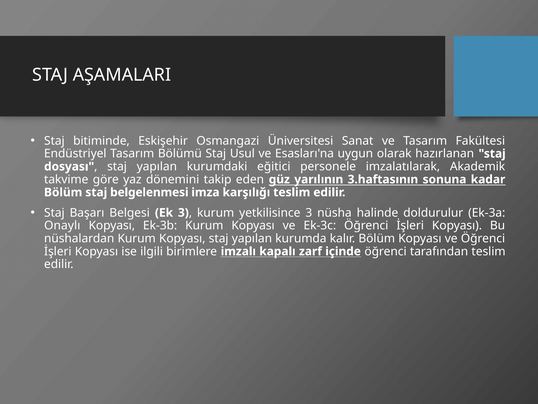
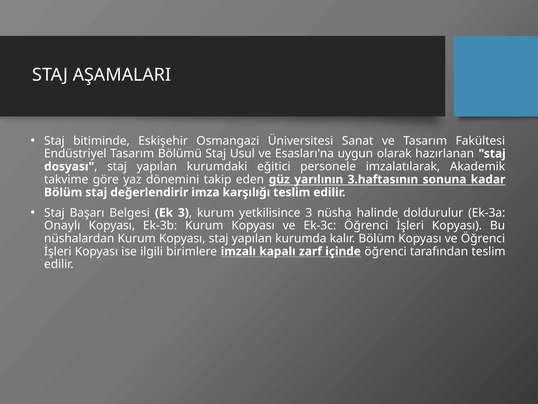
belgelenmesi: belgelenmesi -> değerlendirir (149, 192)
